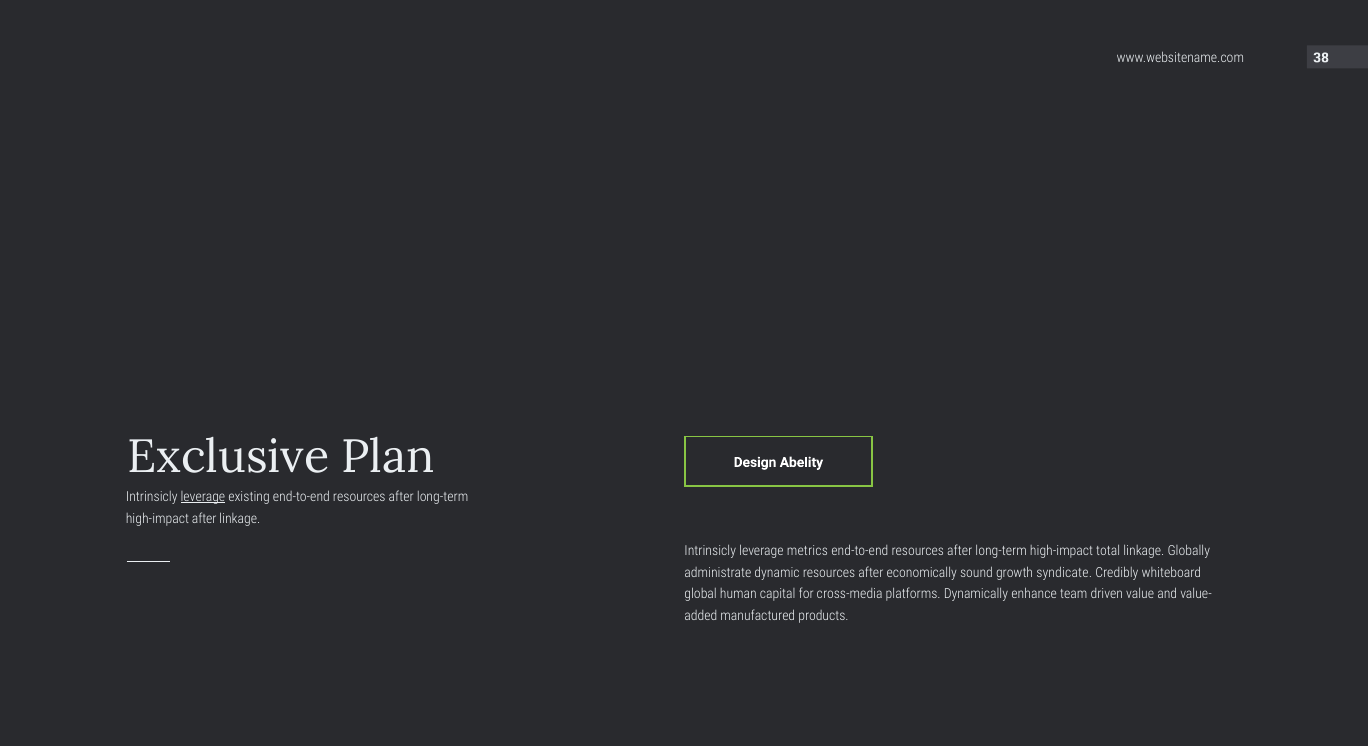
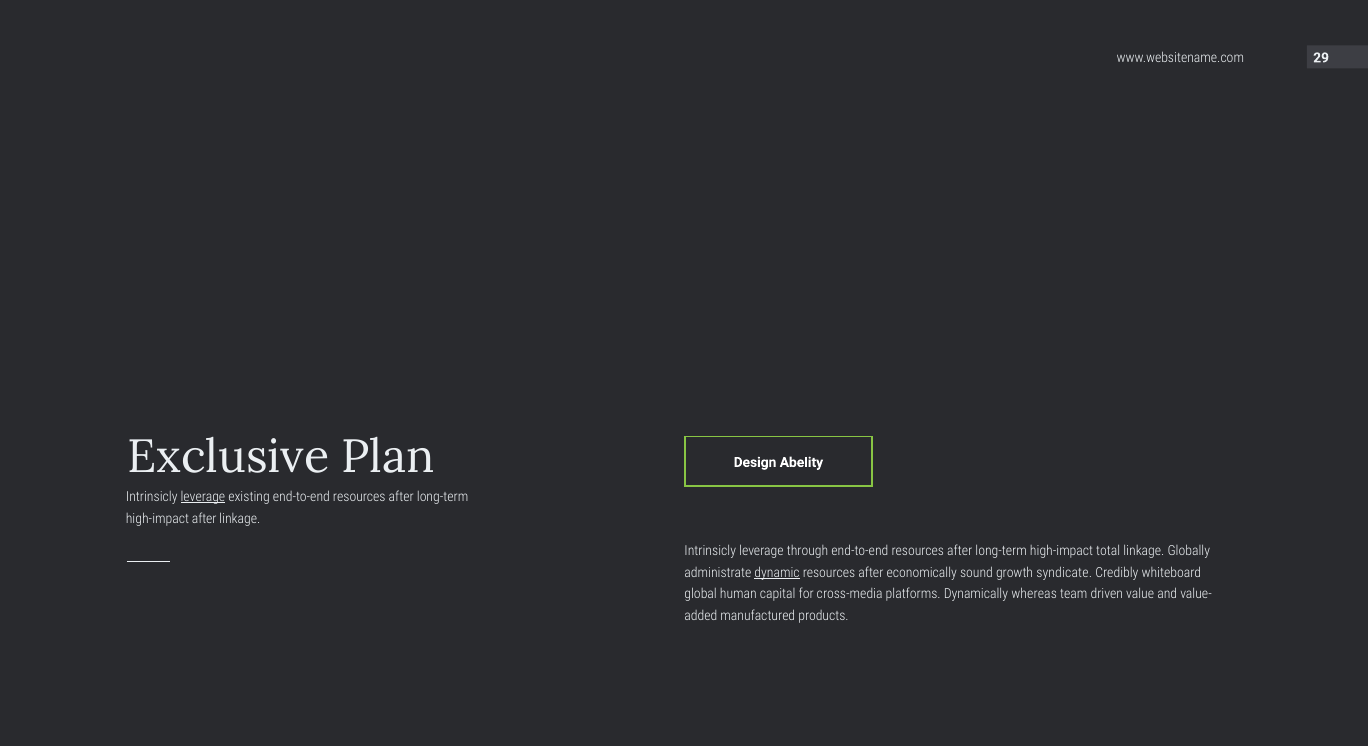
38: 38 -> 29 (1321, 58)
metrics: metrics -> through (808, 551)
dynamic underline: none -> present (777, 573)
enhance: enhance -> whereas (1034, 594)
